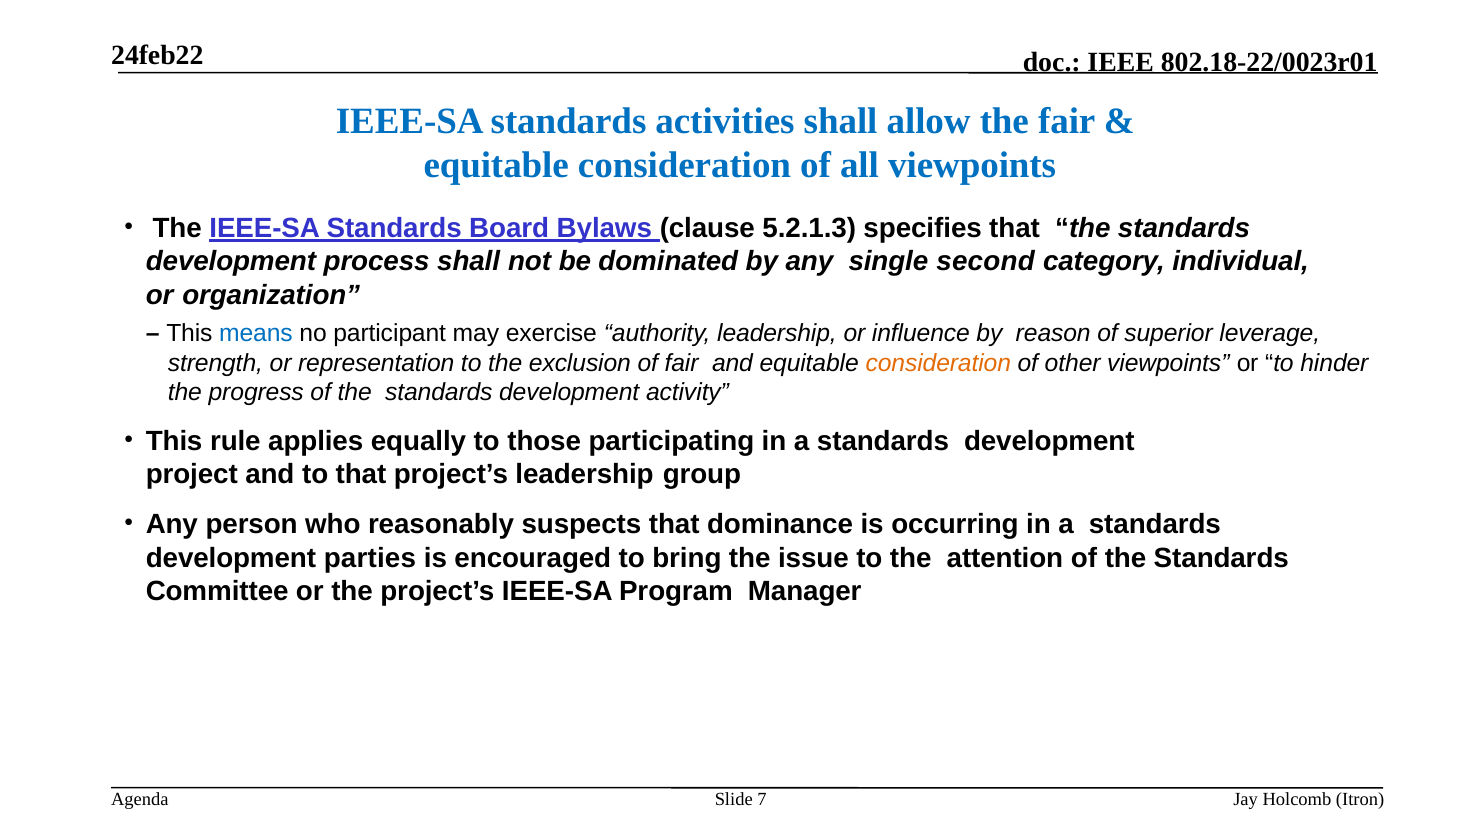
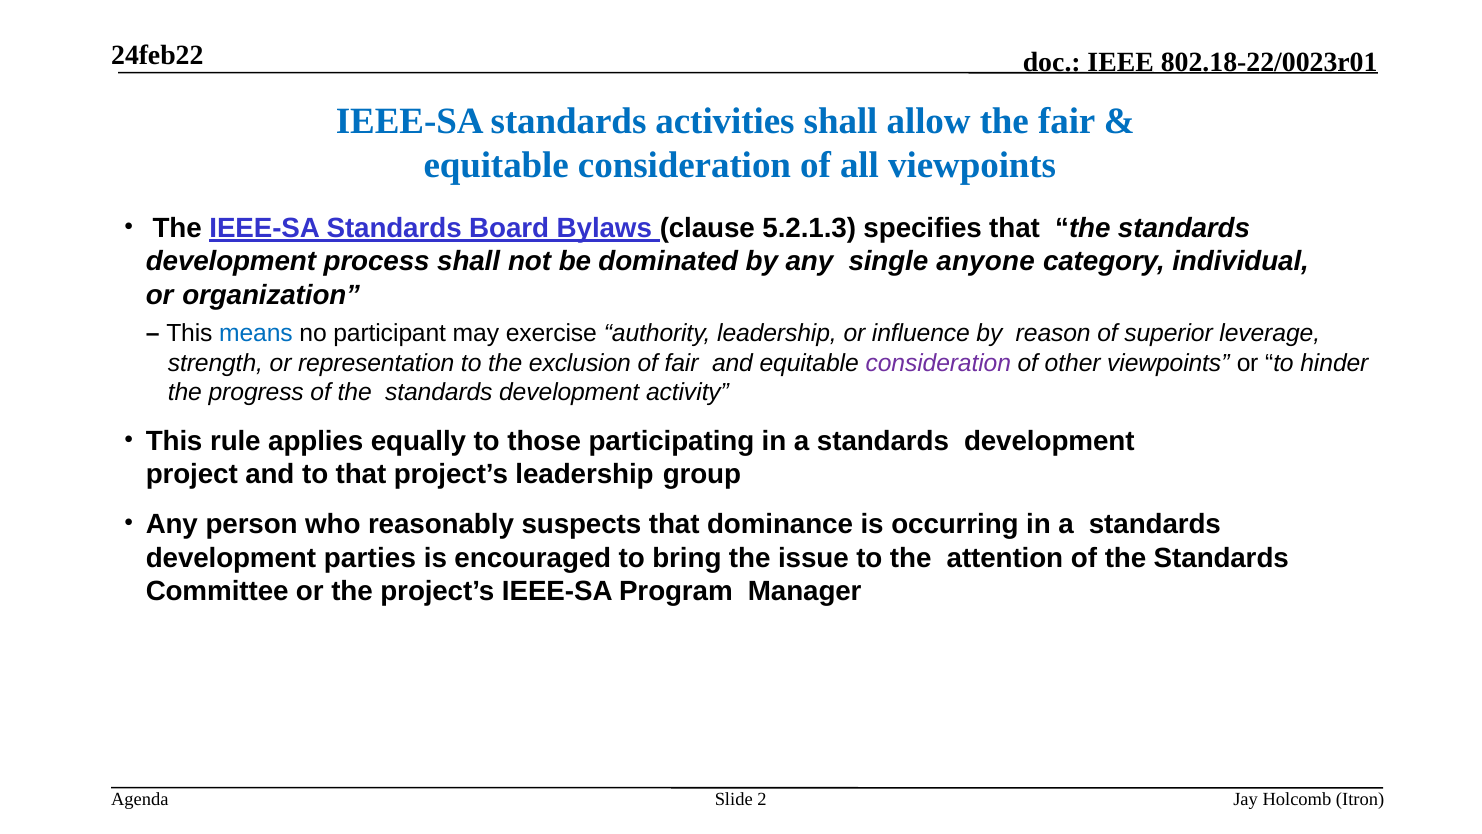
second: second -> anyone (986, 261)
consideration colour: orange -> purple (938, 363)
7: 7 -> 2 (762, 800)
